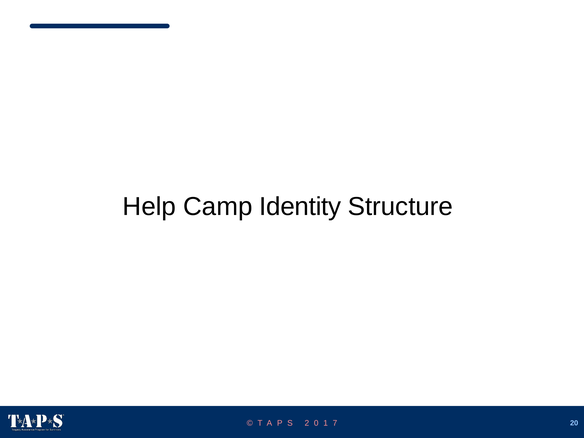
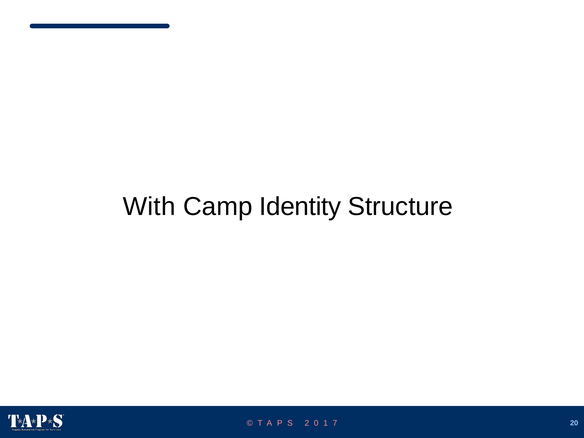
Help: Help -> With (149, 207)
